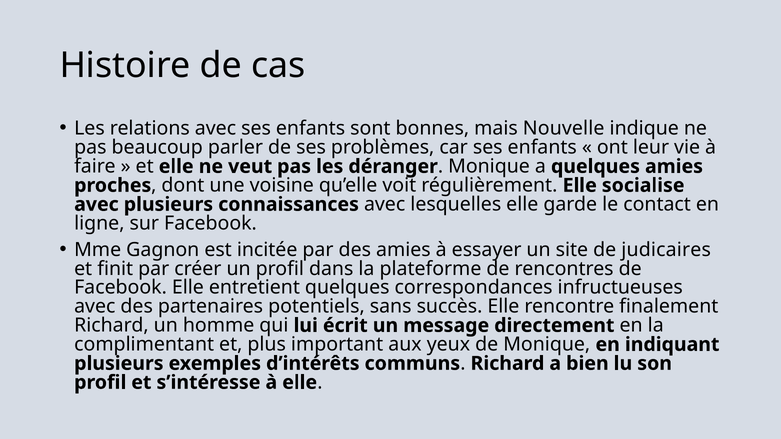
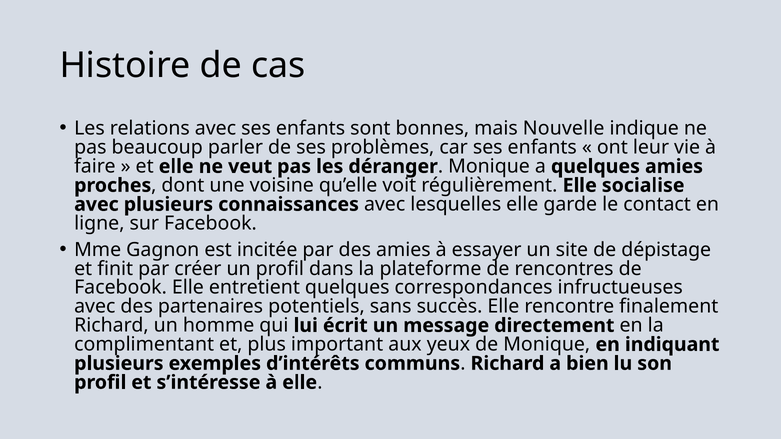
judicaires: judicaires -> dépistage (666, 250)
